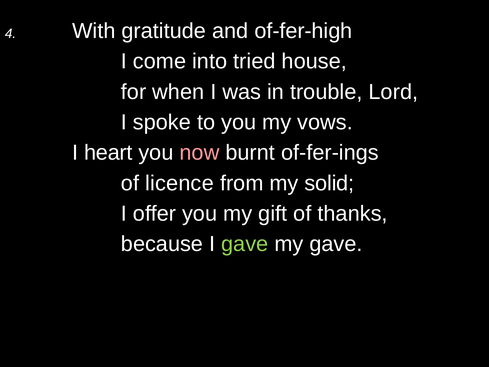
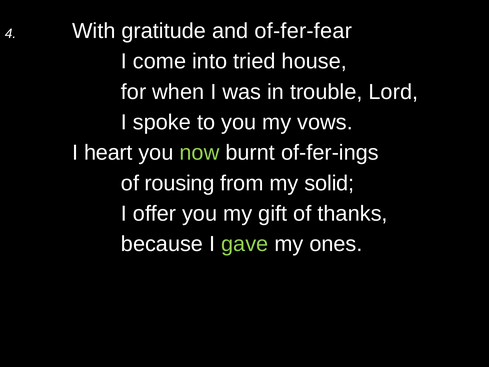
of-fer-high: of-fer-high -> of-fer-fear (303, 31)
now colour: pink -> light green (199, 153)
licence: licence -> rousing (180, 183)
my gave: gave -> ones (336, 244)
